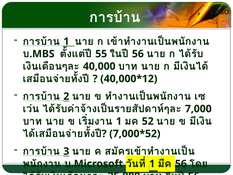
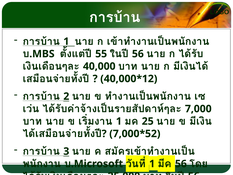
52: 52 -> 25 (148, 121)
